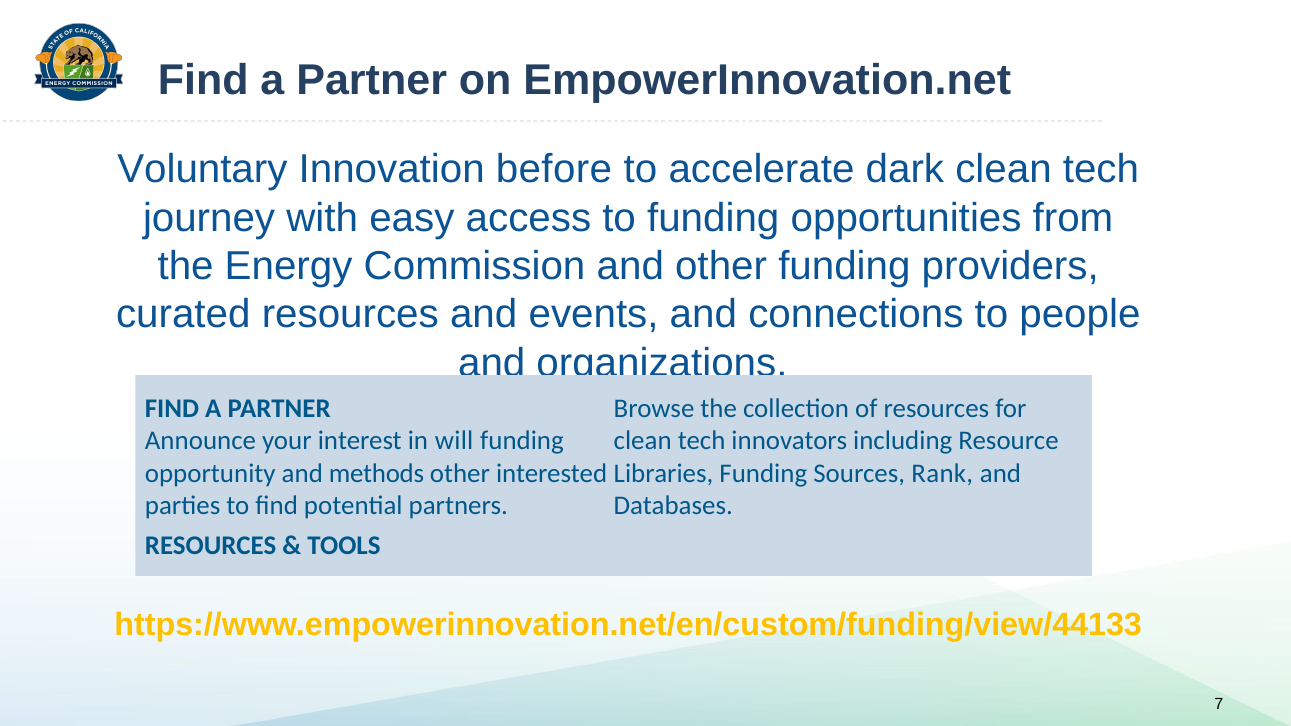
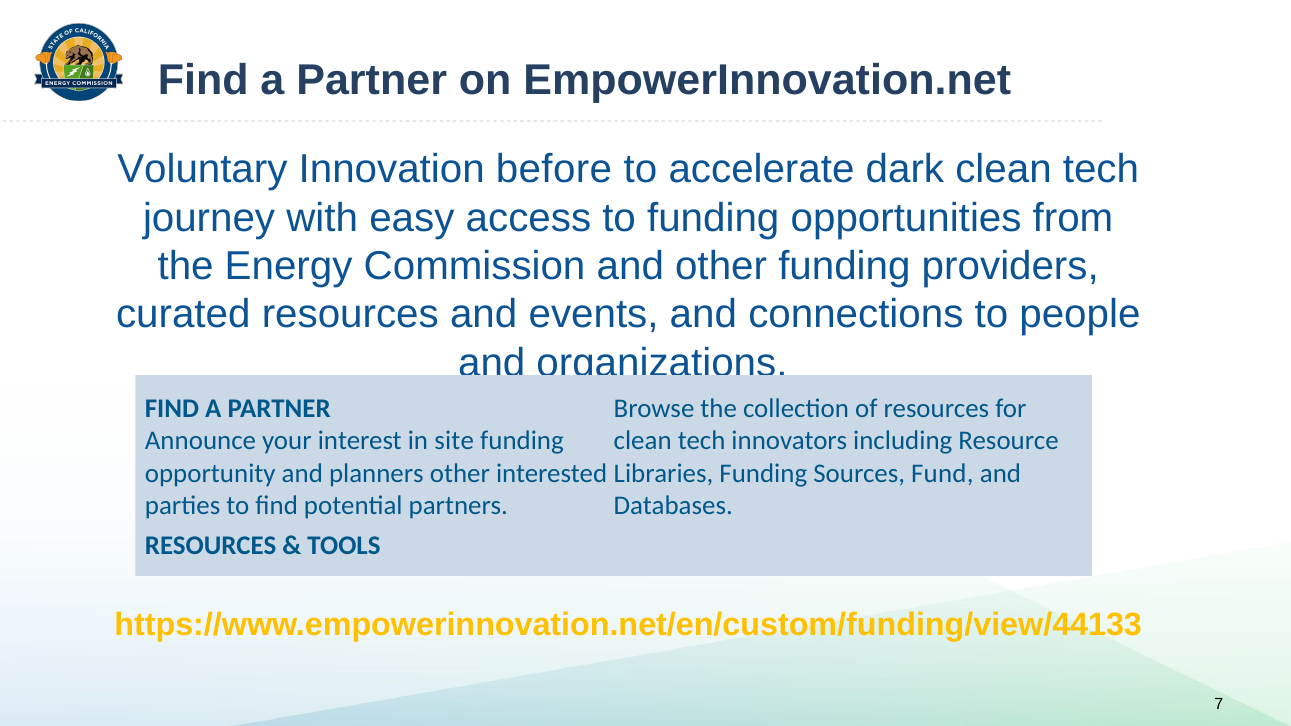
will: will -> site (454, 441)
methods: methods -> planners (376, 473)
Rank: Rank -> Fund (942, 473)
